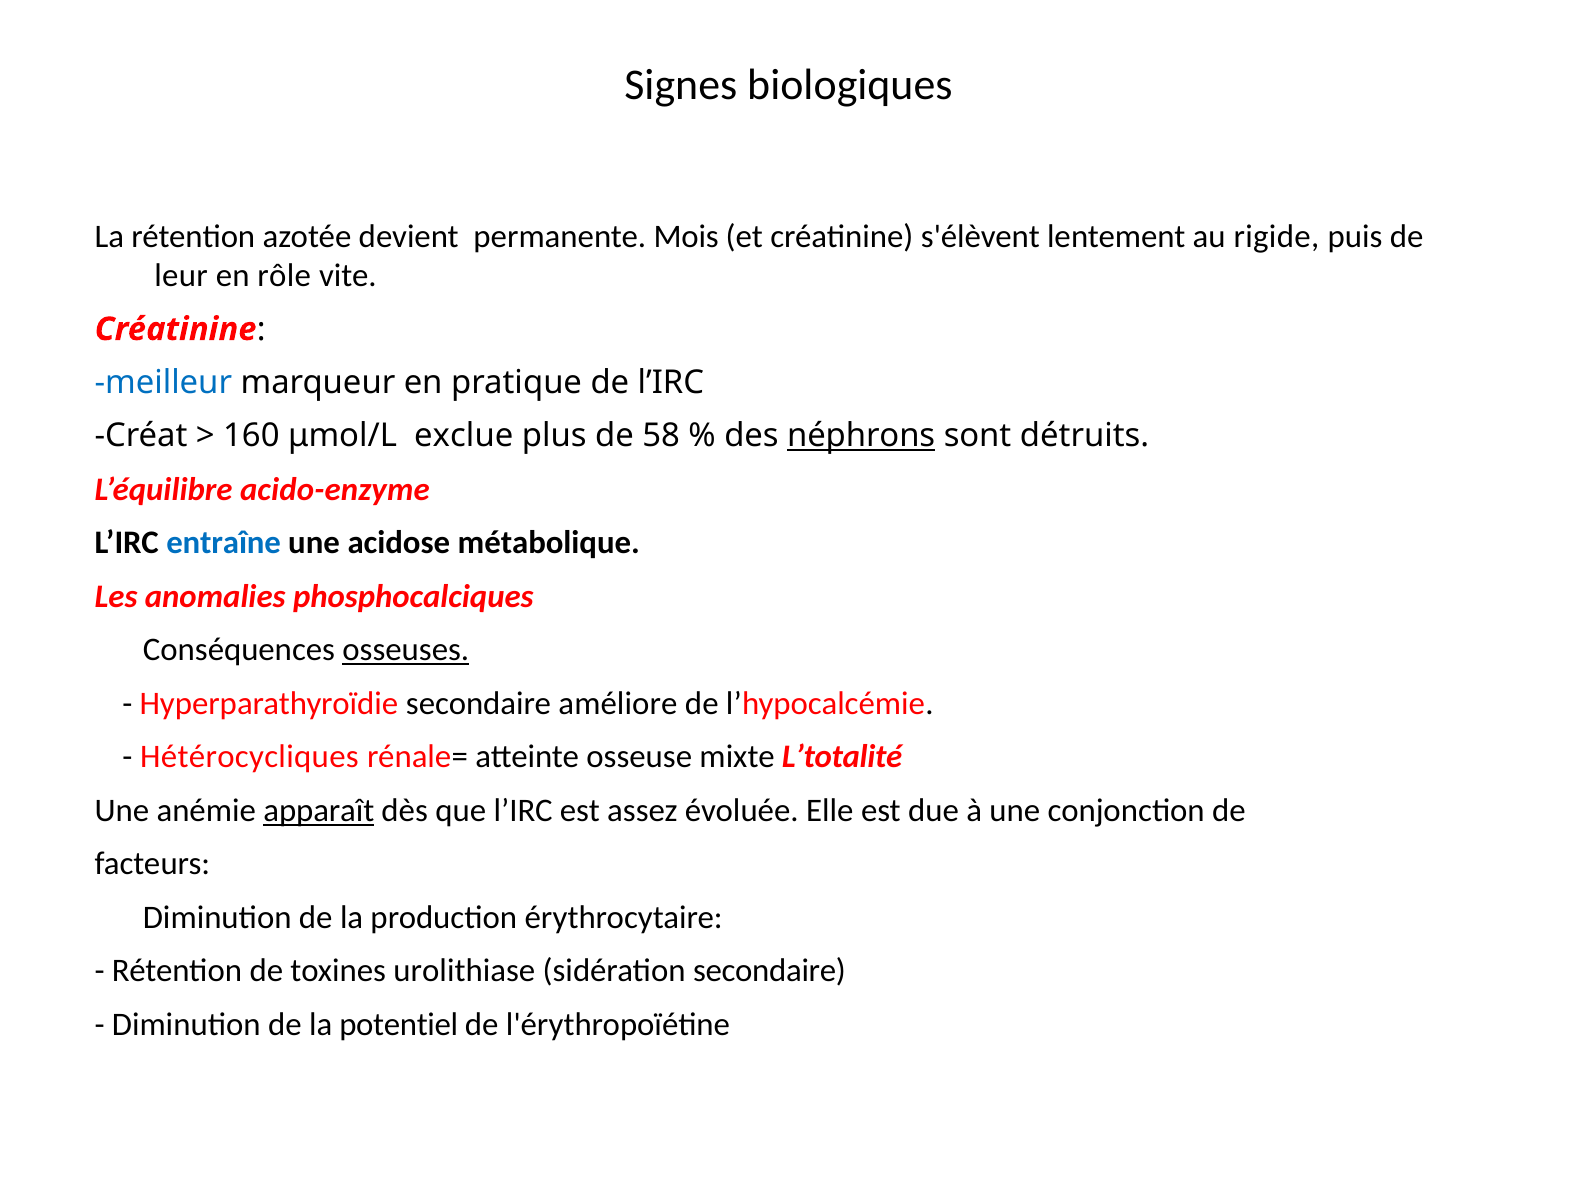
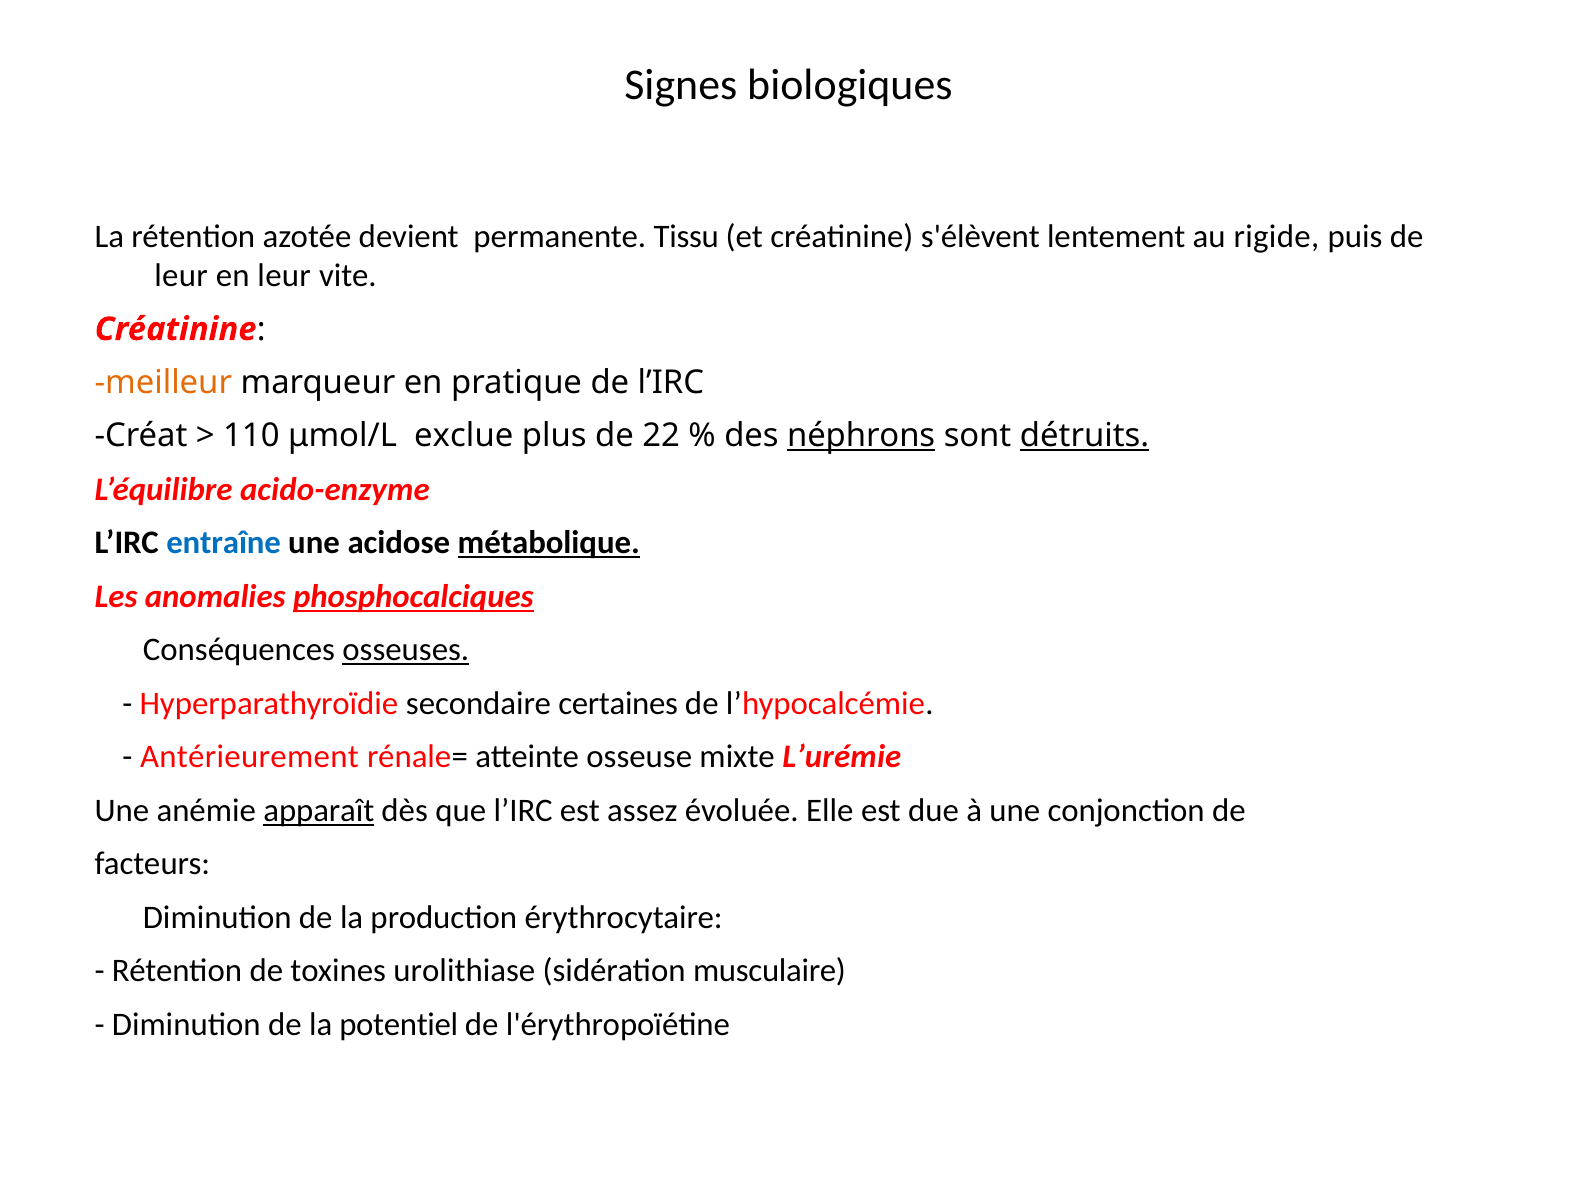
Mois: Mois -> Tissu (686, 236)
en rôle: rôle -> leur (284, 276)
meilleur colour: blue -> orange (163, 383)
160: 160 -> 110 (251, 436)
58: 58 -> 22 (661, 436)
détruits underline: none -> present (1085, 436)
métabolique underline: none -> present (549, 543)
phosphocalciques underline: none -> present (413, 596)
améliore: améliore -> certaines (618, 703)
Hétérocycliques: Hétérocycliques -> Antérieurement (249, 757)
L’totalité: L’totalité -> L’urémie (842, 757)
sidération secondaire: secondaire -> musculaire (769, 971)
